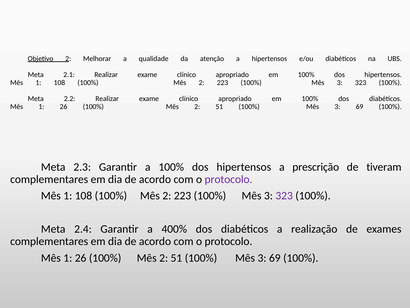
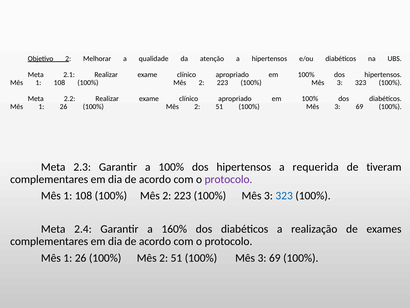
prescrição: prescrição -> requerida (316, 167)
323 colour: purple -> blue (284, 196)
400%: 400% -> 160% (174, 229)
